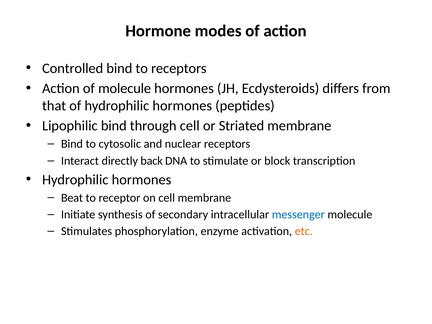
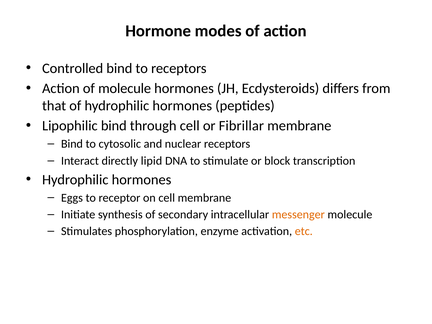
Striated: Striated -> Fibrillar (241, 126)
back: back -> lipid (151, 161)
Beat: Beat -> Eggs (72, 198)
messenger colour: blue -> orange (298, 215)
